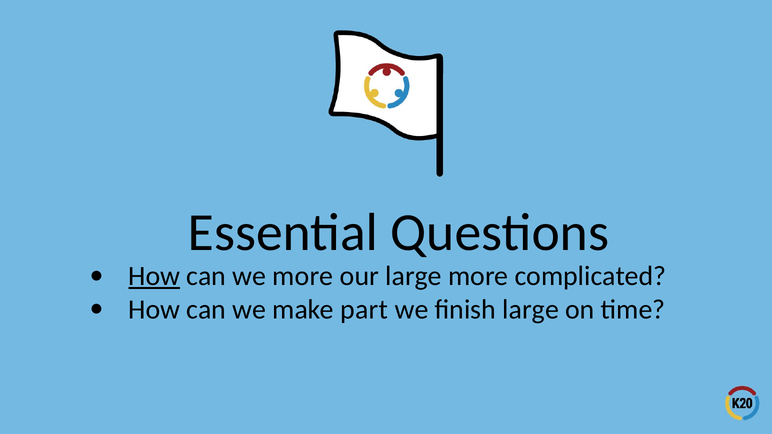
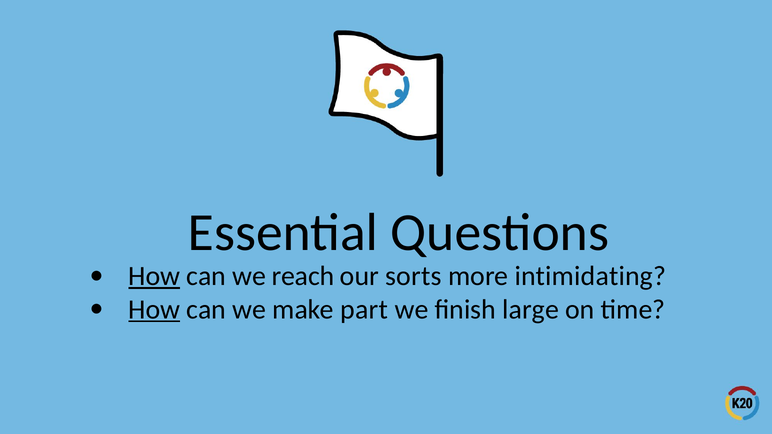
we more: more -> reach (303, 276)
our large: large -> sorts (413, 276)
complicated: complicated -> intimidating (590, 276)
How underline: none -> present (154, 310)
